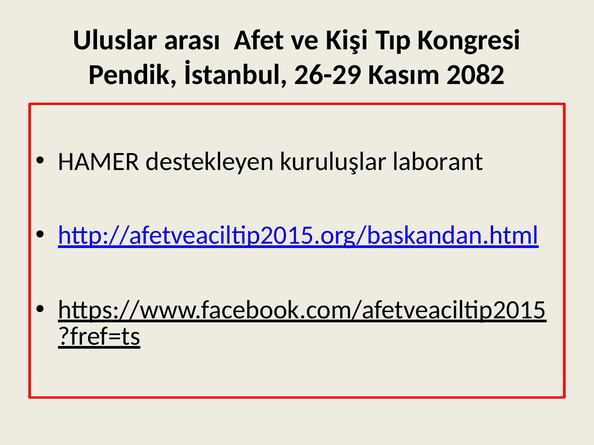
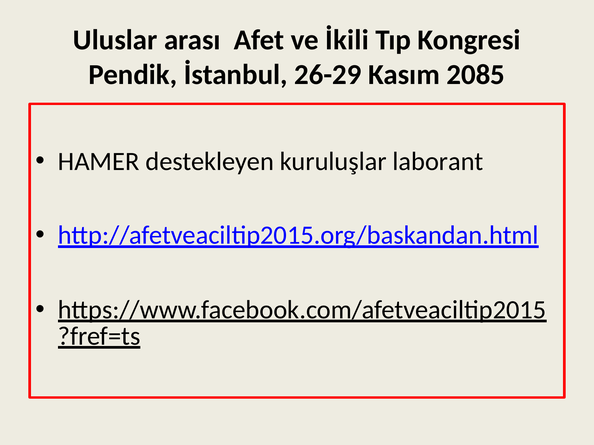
Kişi: Kişi -> İkili (347, 40)
2082: 2082 -> 2085 (476, 75)
